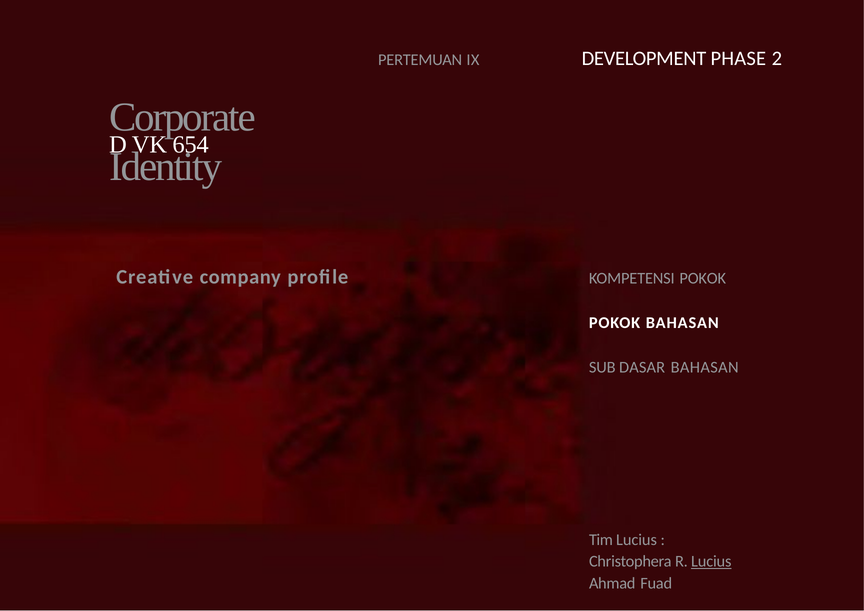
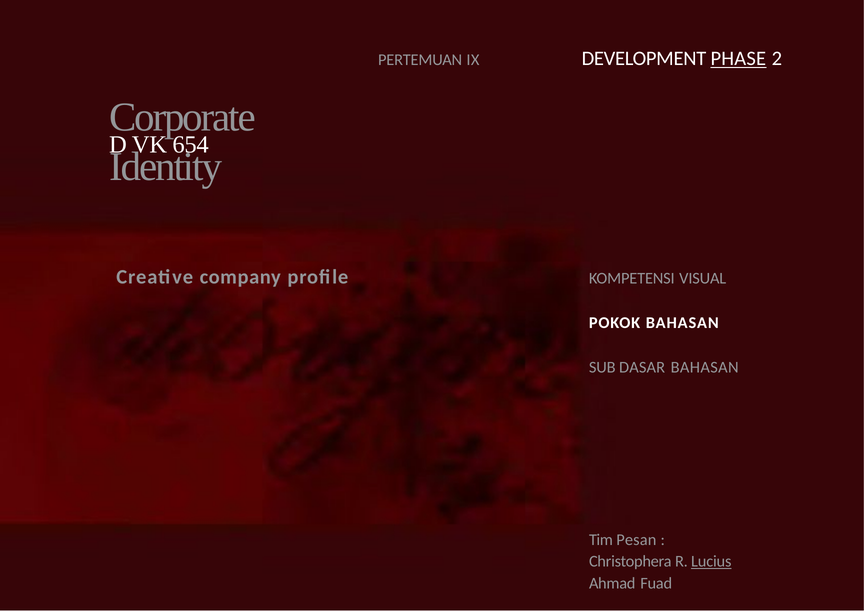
PHASE underline: none -> present (738, 59)
KOMPETENSI POKOK: POKOK -> VISUAL (703, 278)
Tim Lucius: Lucius -> Pesan (636, 540)
